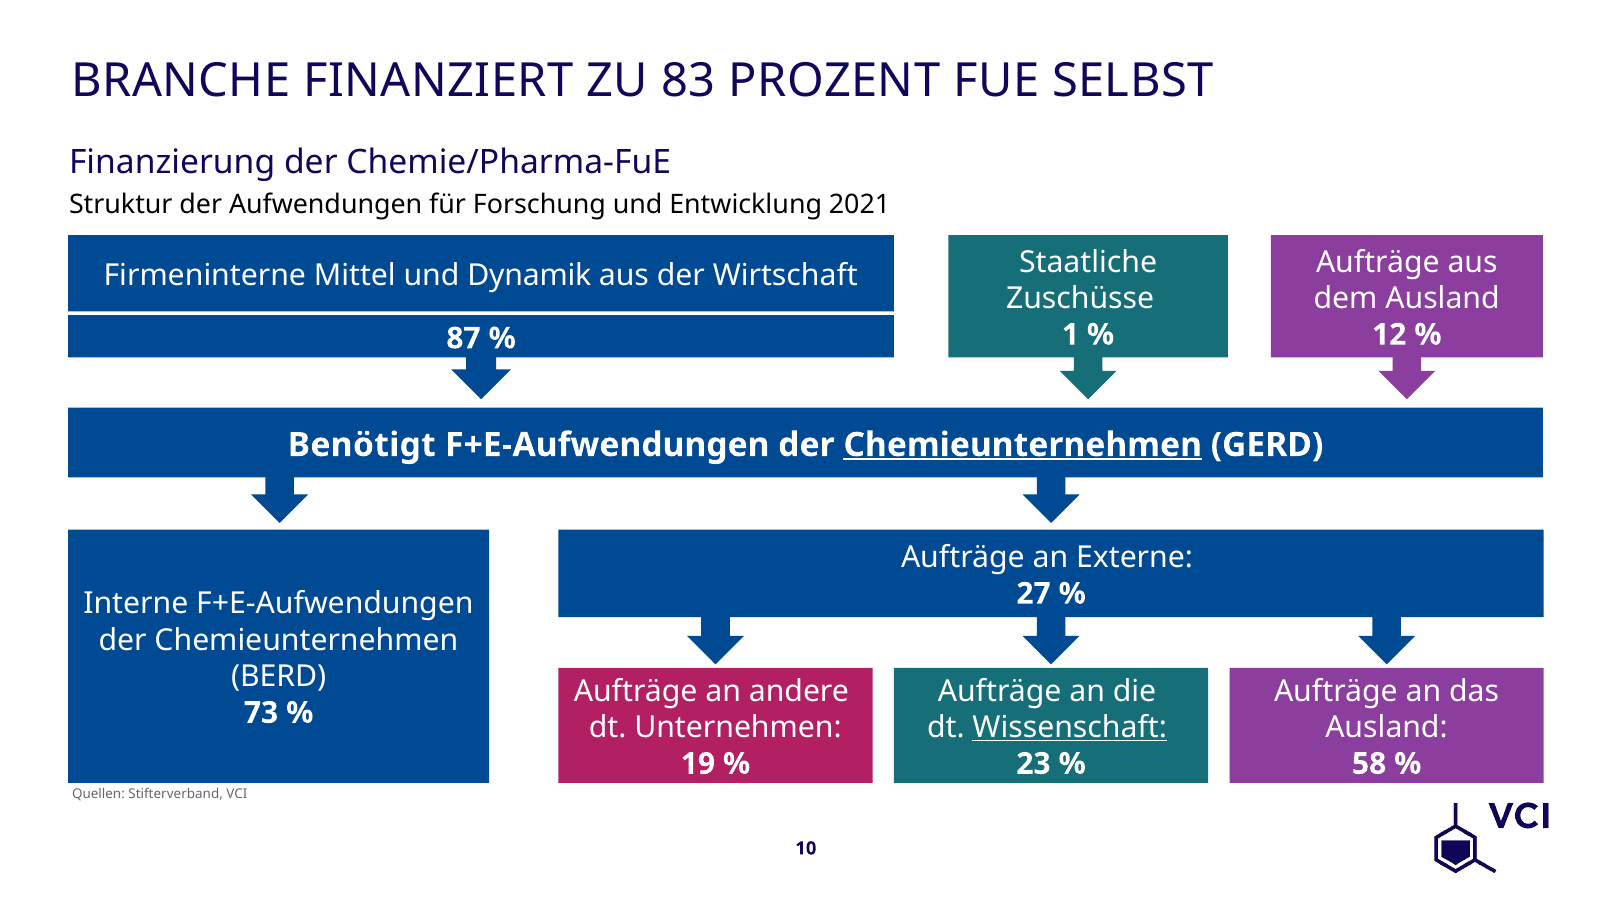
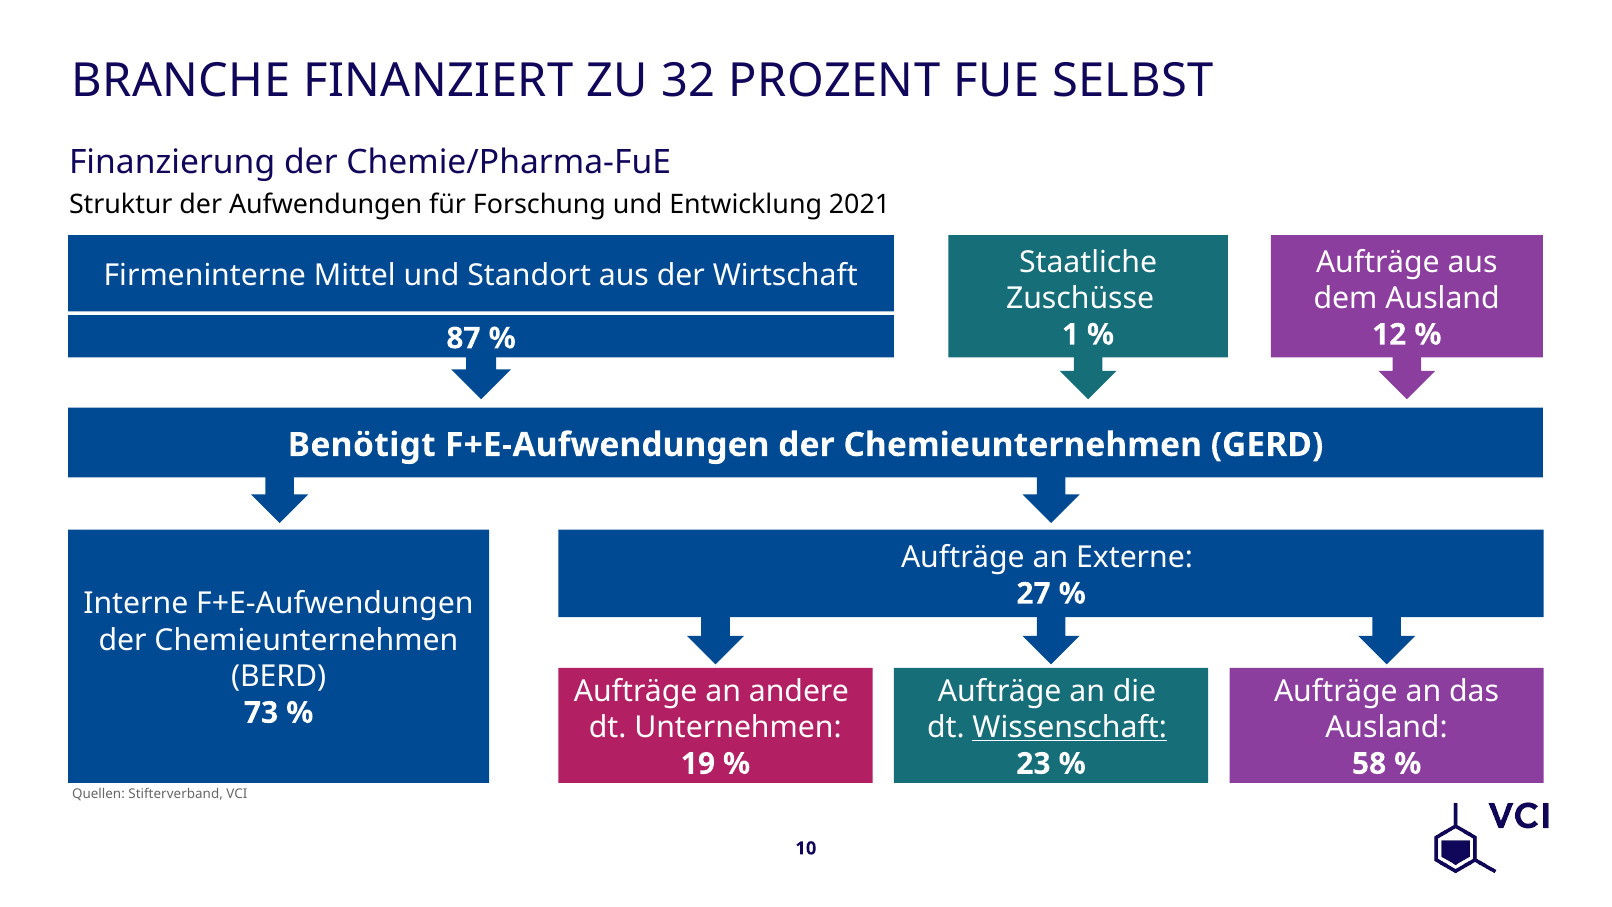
83: 83 -> 32 (688, 81)
Dynamik: Dynamik -> Standort (529, 275)
Chemieunternehmen underline: present -> none (1023, 445)
